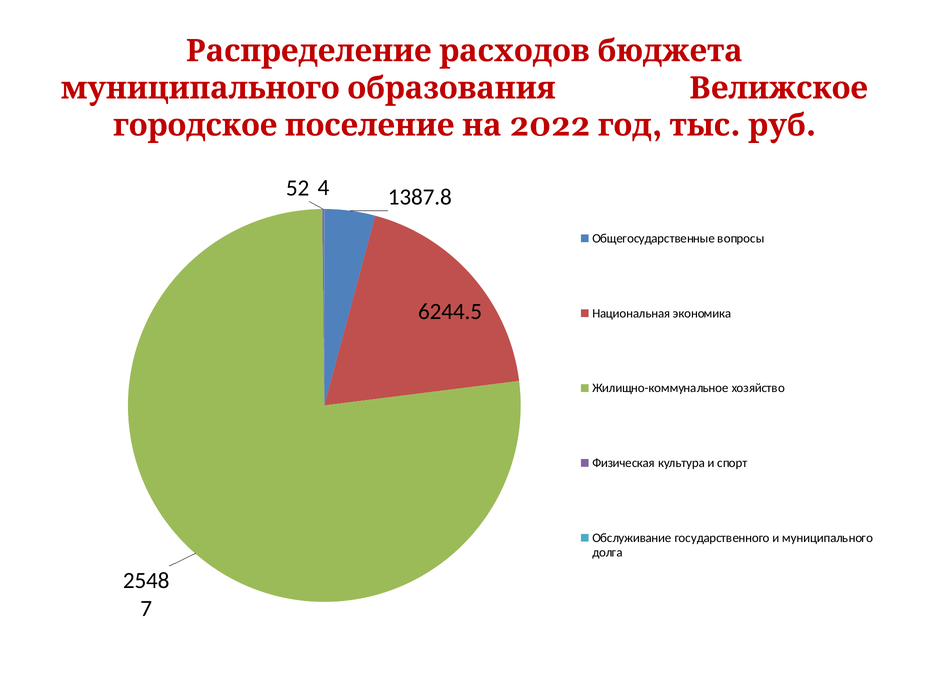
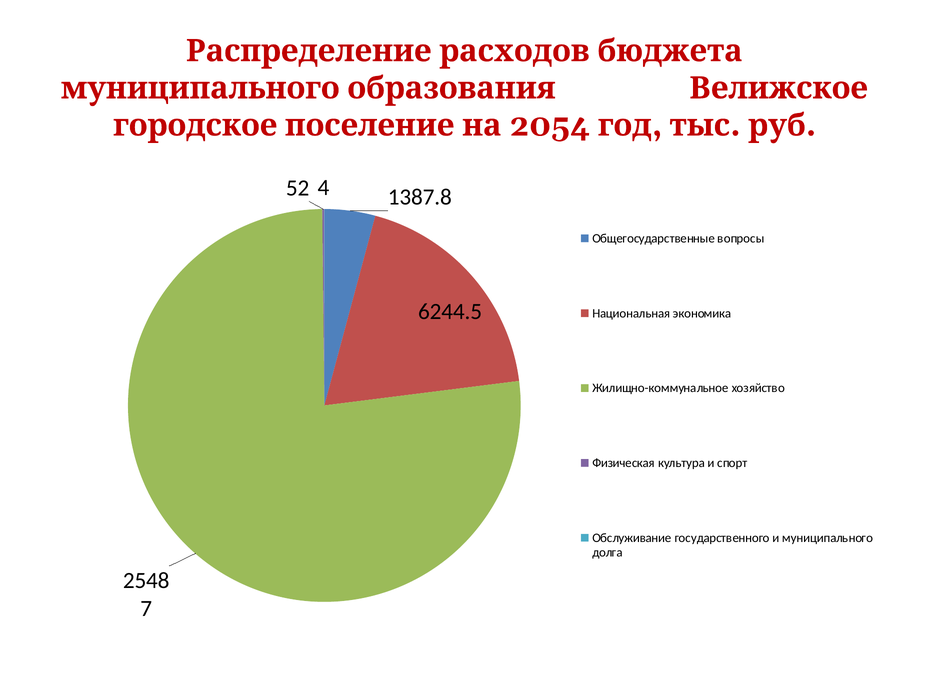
2022: 2022 -> 2054 (550, 125)
